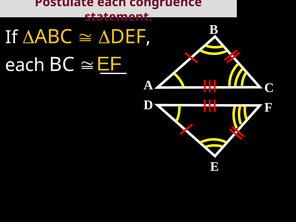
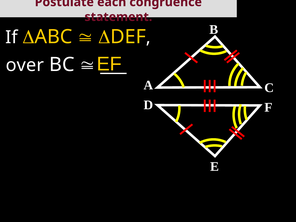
each: each -> over (25, 65)
